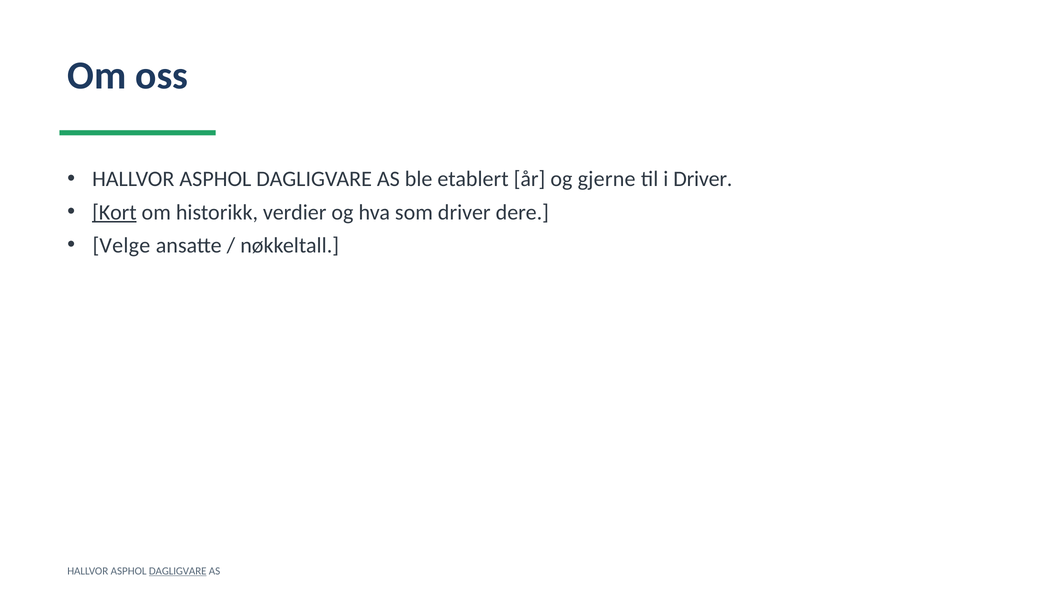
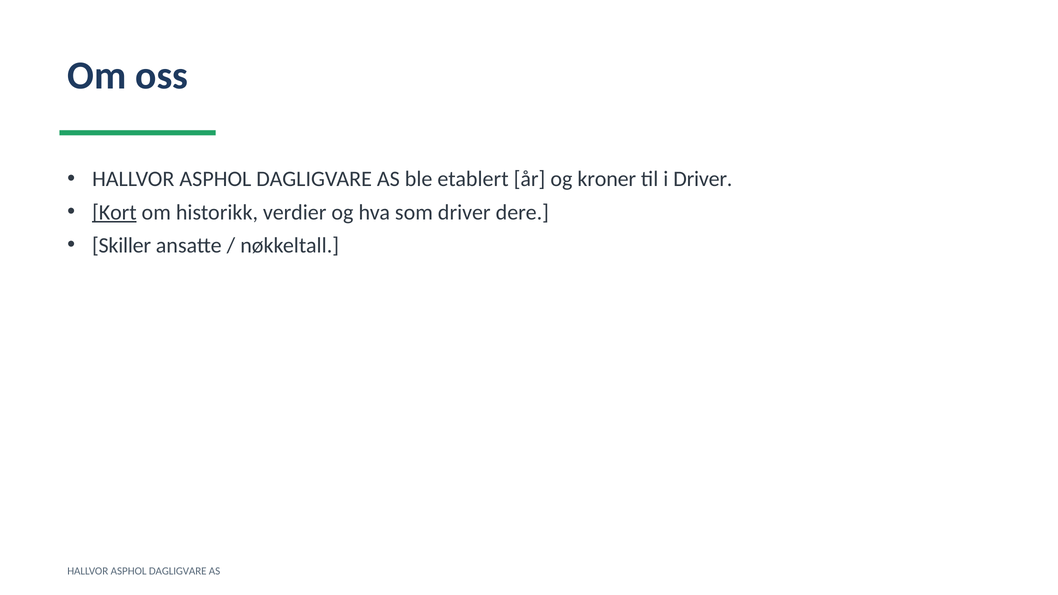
gjerne: gjerne -> kroner (607, 179)
Velge: Velge -> Skiller (122, 245)
DAGLIGVARE underline: present -> none (178, 571)
